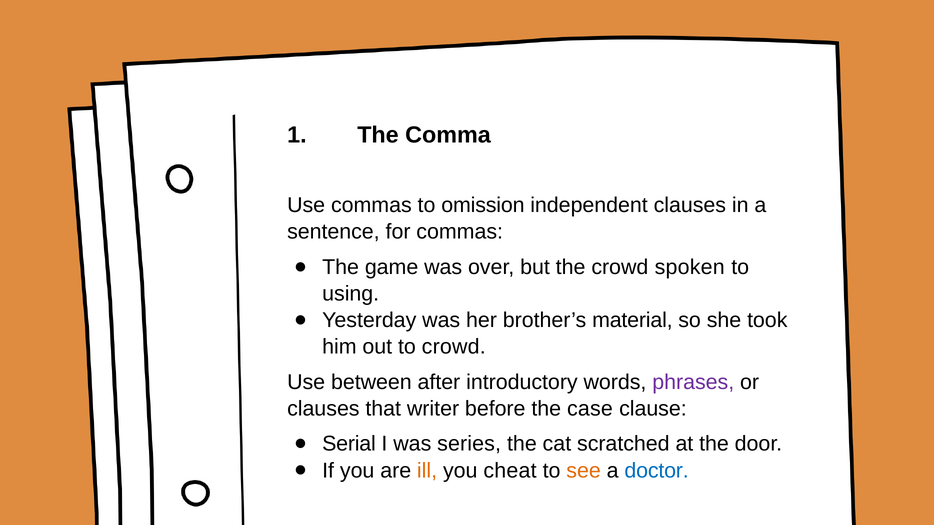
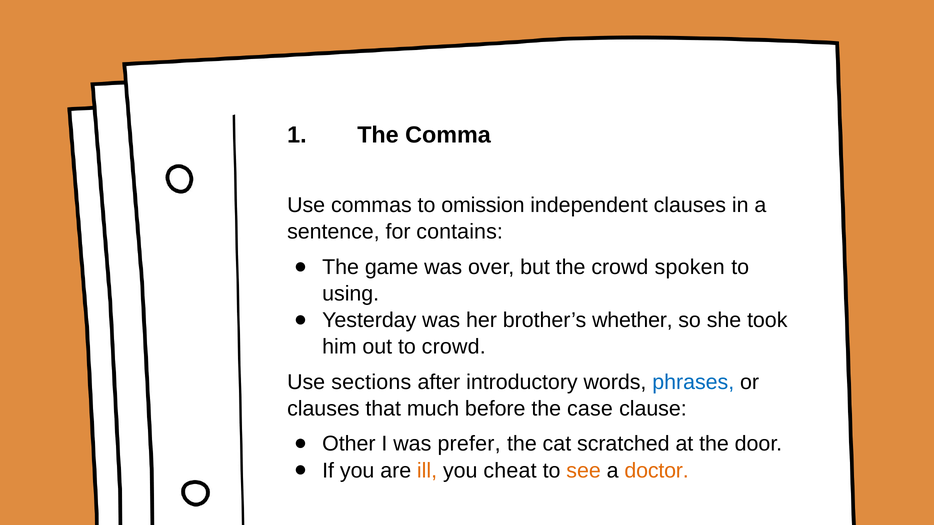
for commas: commas -> contains (460, 232)
material: material -> whether (632, 321)
between: between -> sections (371, 382)
phrases colour: purple -> blue (693, 382)
writer: writer -> much (433, 409)
Serial: Serial -> Other (349, 444)
series: series -> prefer (469, 444)
doctor colour: blue -> orange (657, 471)
